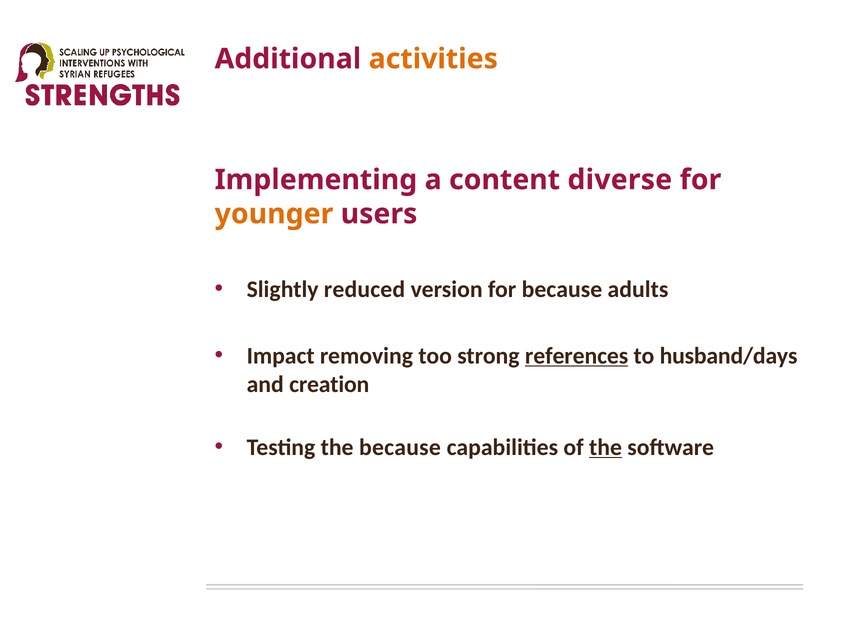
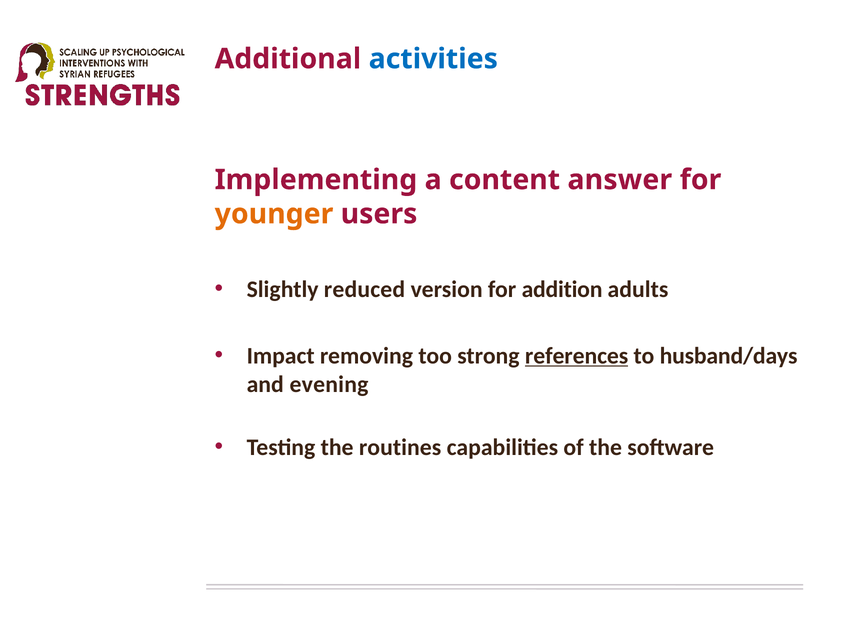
activities colour: orange -> blue (433, 59)
diverse: diverse -> answer (620, 180)
for because: because -> addition (562, 289)
creation: creation -> evening (329, 384)
the because: because -> routines (400, 447)
the underline: present -> none (605, 447)
